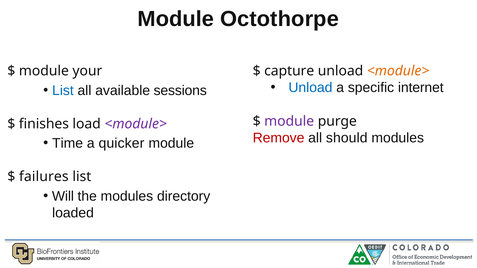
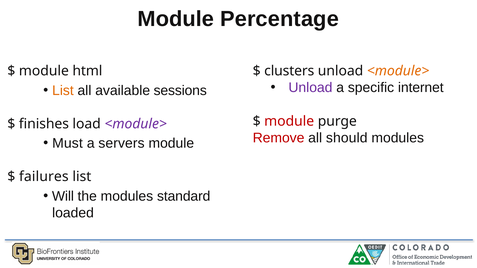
Octothorpe: Octothorpe -> Percentage (279, 19)
your: your -> html (87, 71)
capture: capture -> clusters (289, 71)
Unload colour: blue -> purple (310, 88)
List colour: blue -> orange (63, 91)
module colour: purple -> red (289, 121)
Time: Time -> Must (67, 144)
quicker: quicker -> servers (121, 144)
directory: directory -> standard (184, 196)
